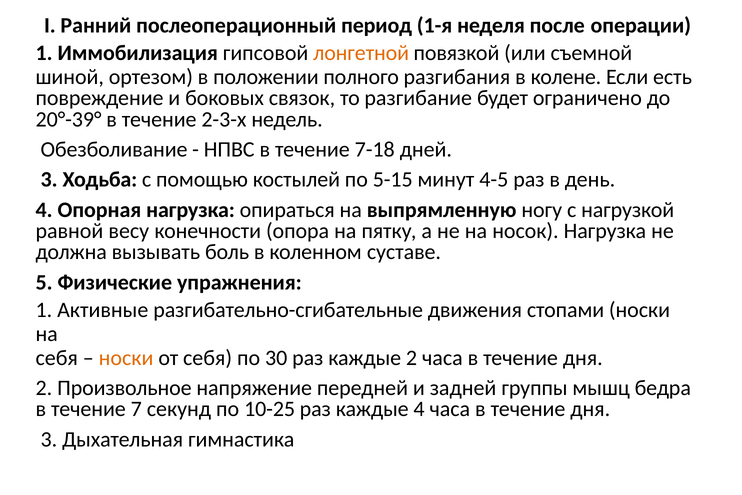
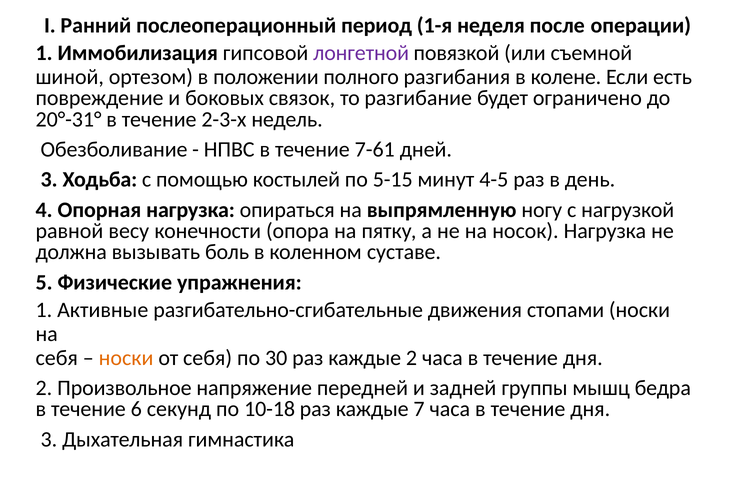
лонгетной colour: orange -> purple (361, 53)
20°-39°: 20°-39° -> 20°-31° (69, 119)
7-18: 7-18 -> 7-61 (375, 149)
7: 7 -> 6 (136, 409)
10-25: 10-25 -> 10-18 (270, 409)
каждые 4: 4 -> 7 (419, 409)
